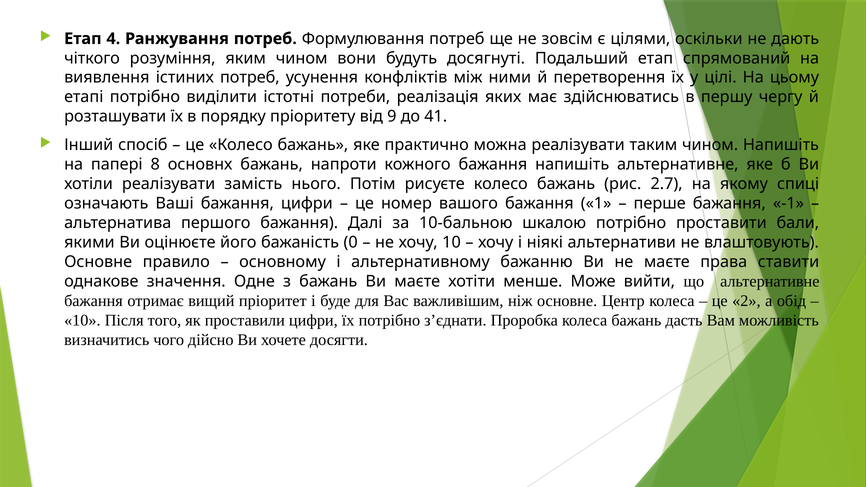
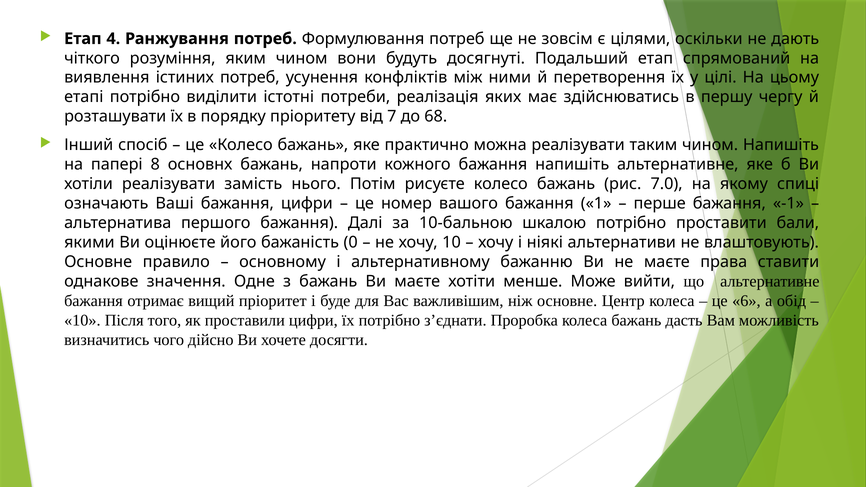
9: 9 -> 7 (392, 117)
41: 41 -> 68 (436, 117)
2.7: 2.7 -> 7.0 (667, 184)
2: 2 -> 6 (746, 301)
